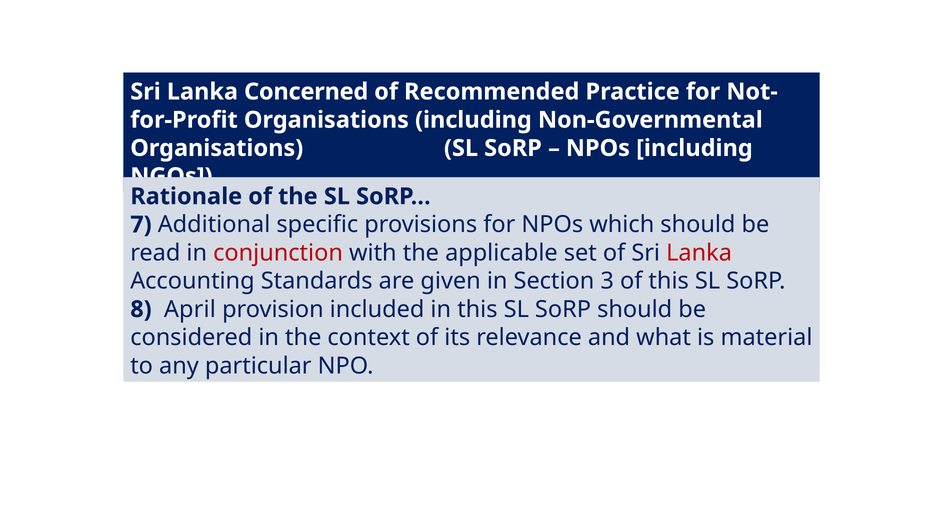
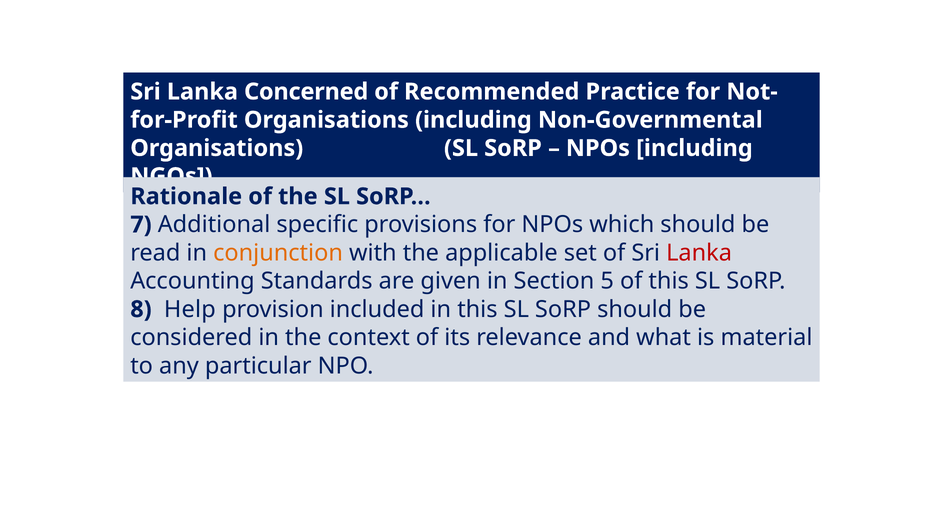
conjunction colour: red -> orange (278, 253)
3: 3 -> 5 (607, 281)
April: April -> Help (190, 310)
